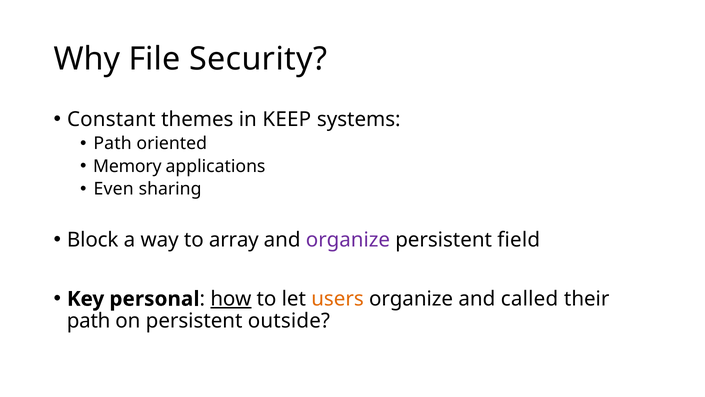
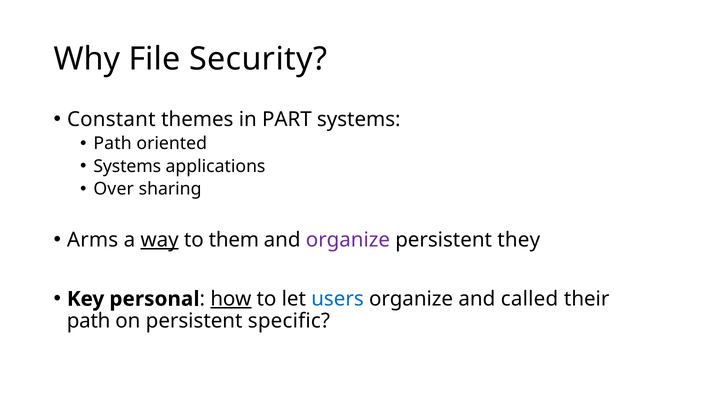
KEEP: KEEP -> PART (287, 119)
Memory: Memory -> Systems (127, 166)
Even: Even -> Over (114, 189)
Block: Block -> Arms (93, 240)
way underline: none -> present (160, 240)
array: array -> them (234, 240)
field: field -> they (519, 240)
users colour: orange -> blue (338, 299)
outside: outside -> specific (289, 321)
